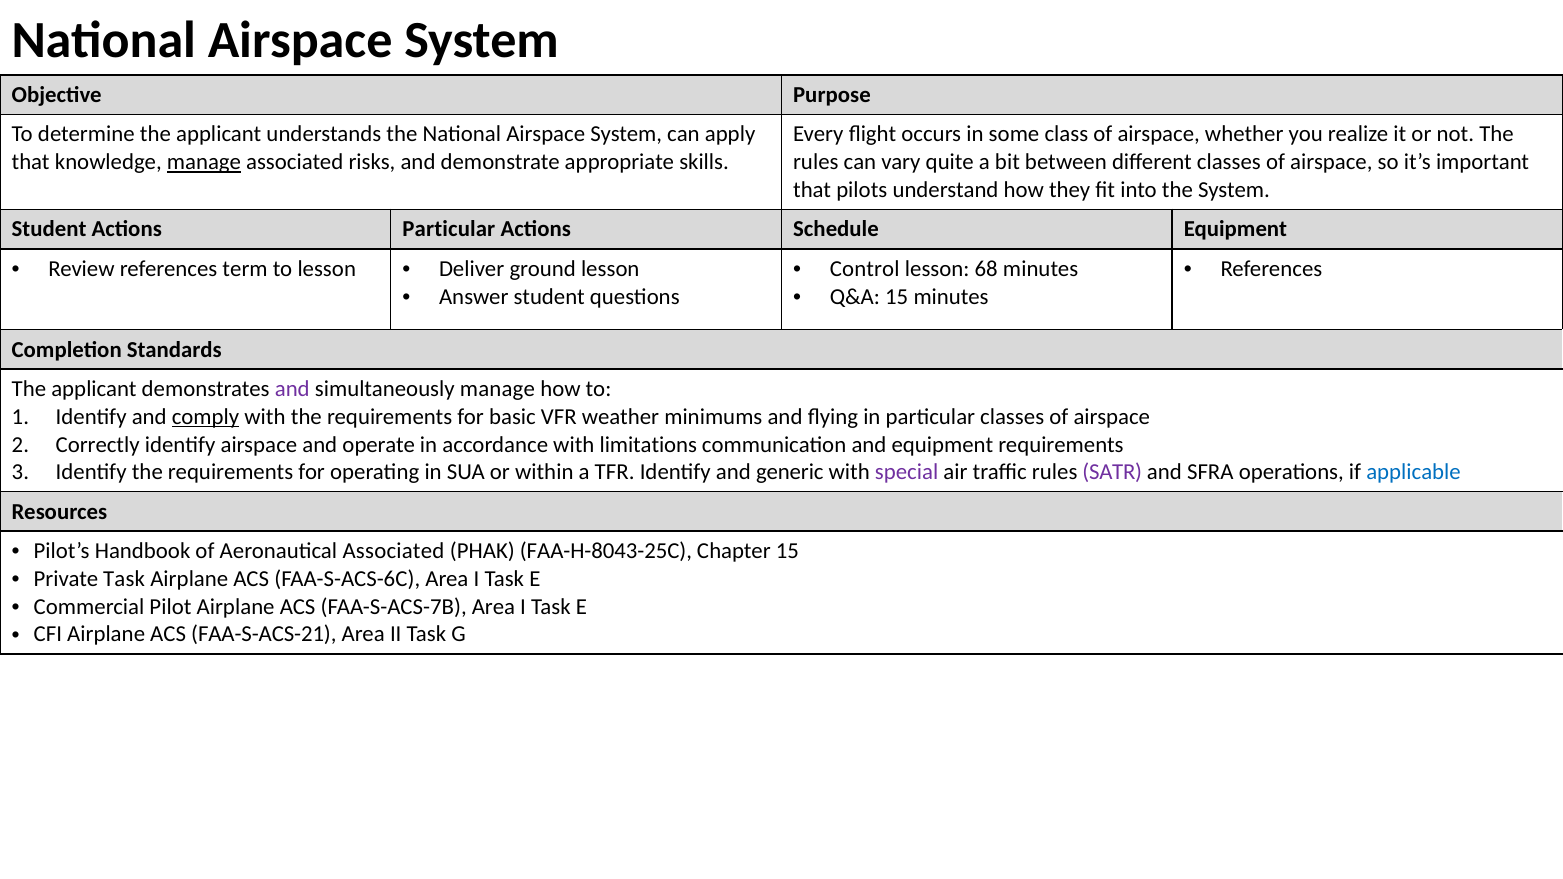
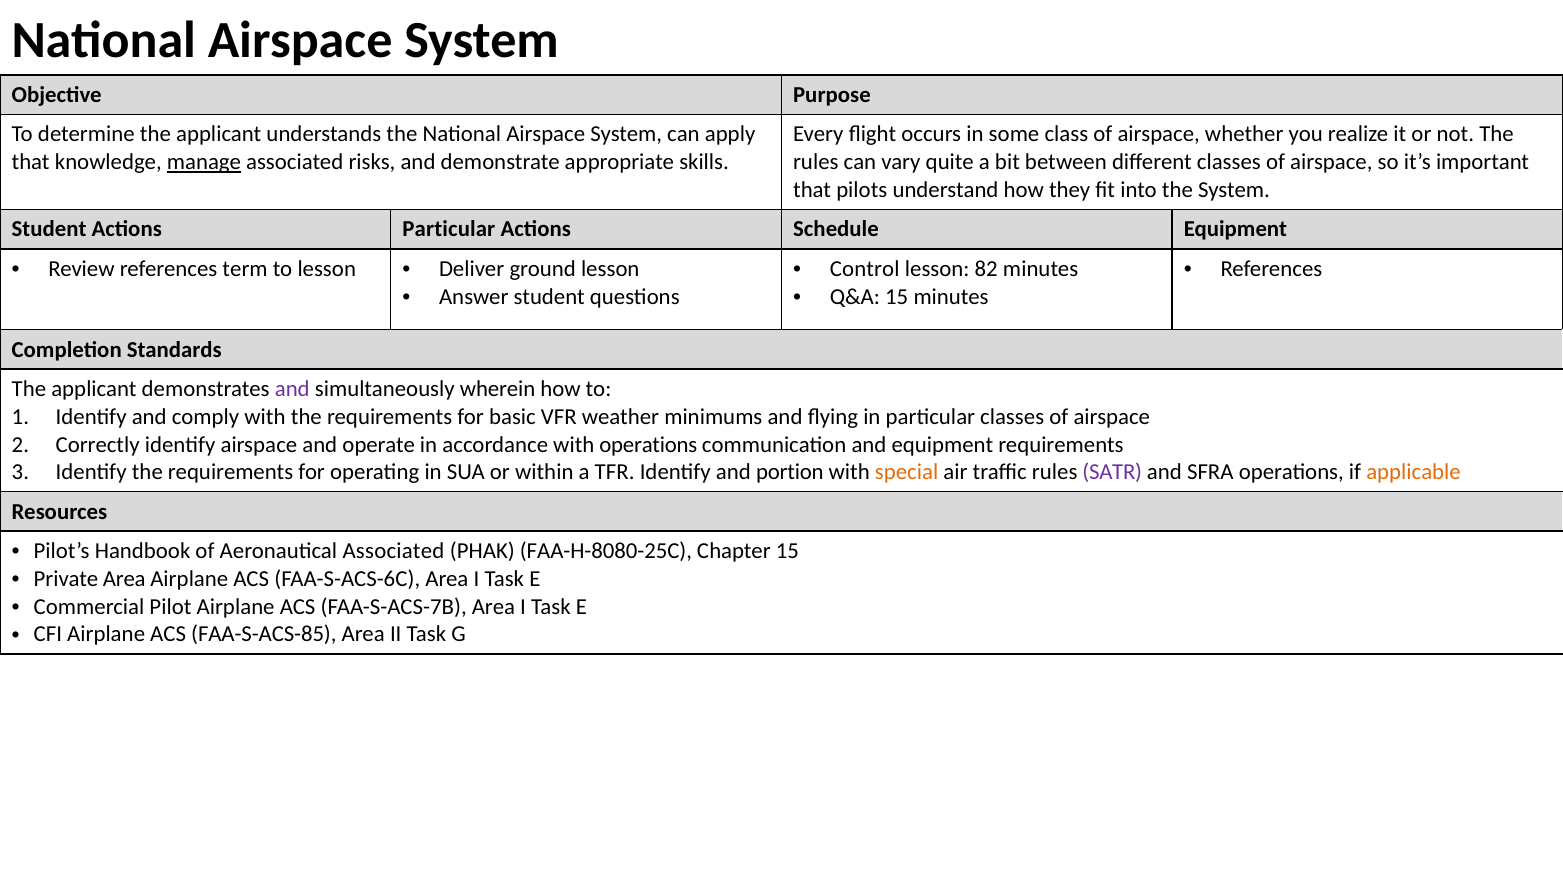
68: 68 -> 82 (986, 269)
simultaneously manage: manage -> wherein (498, 389)
comply underline: present -> none (206, 417)
with limitations: limitations -> operations (648, 445)
generic: generic -> portion (790, 472)
special colour: purple -> orange (907, 472)
applicable colour: blue -> orange (1414, 472)
FAA-H-8043-25C: FAA-H-8043-25C -> FAA-H-8080-25C (606, 551)
Private Task: Task -> Area (124, 579)
FAA-S-ACS-21: FAA-S-ACS-21 -> FAA-S-ACS-85 (264, 635)
